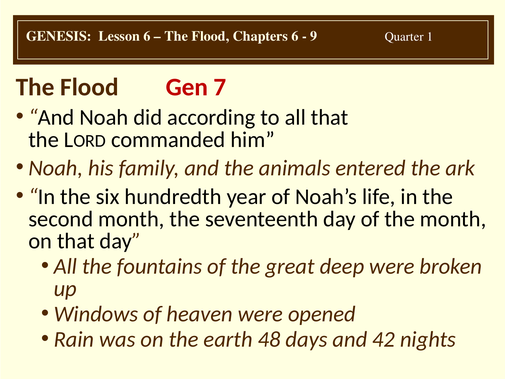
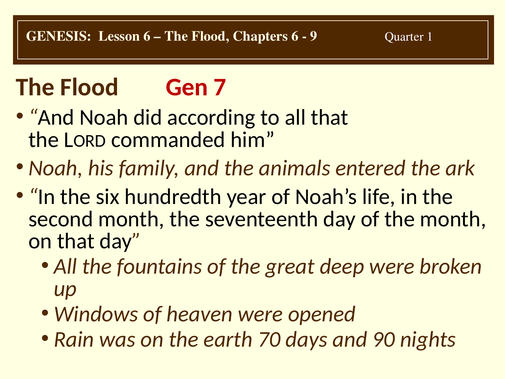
48: 48 -> 70 (269, 339)
42: 42 -> 90 (384, 339)
